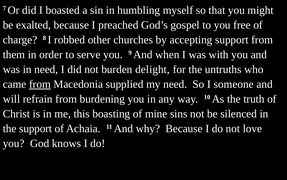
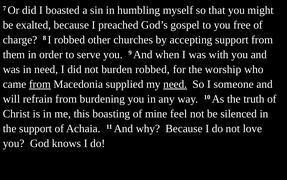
burden delight: delight -> robbed (153, 69)
untruths: untruths -> worship (223, 69)
need underline: none -> present (175, 84)
sins: sins -> feel (179, 113)
